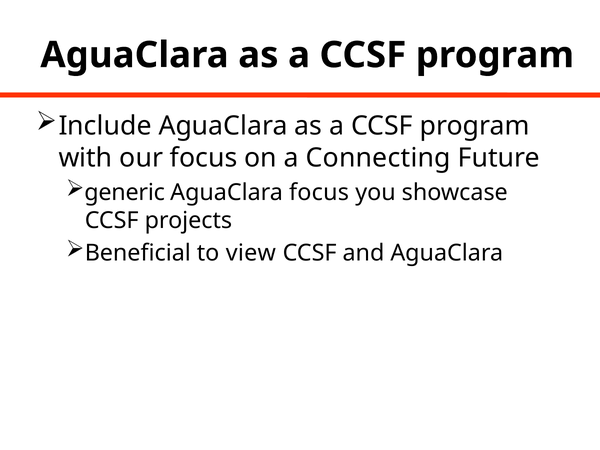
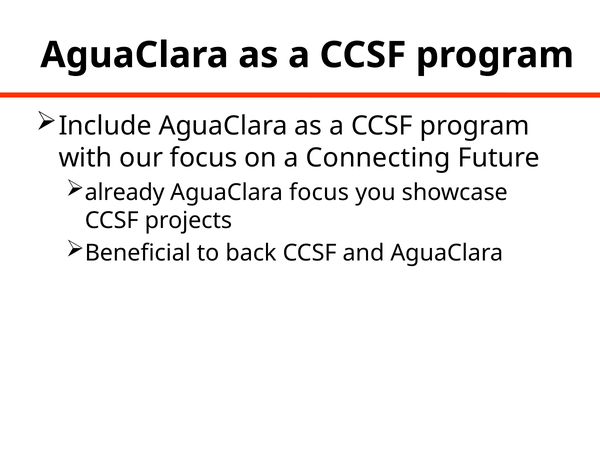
generic: generic -> already (125, 192)
view: view -> back (251, 253)
